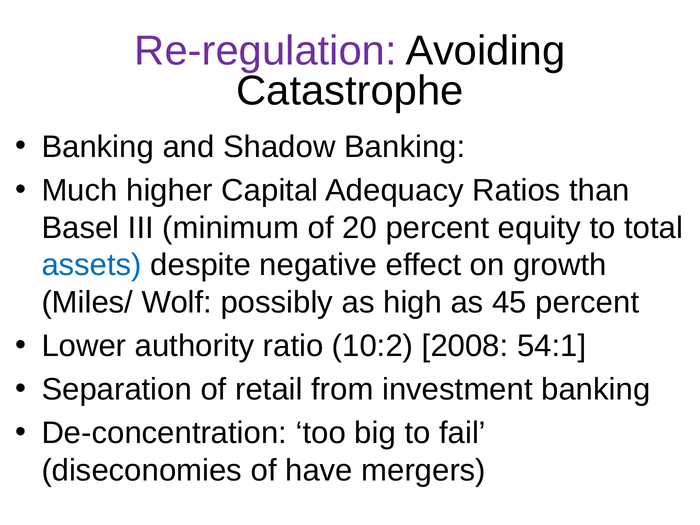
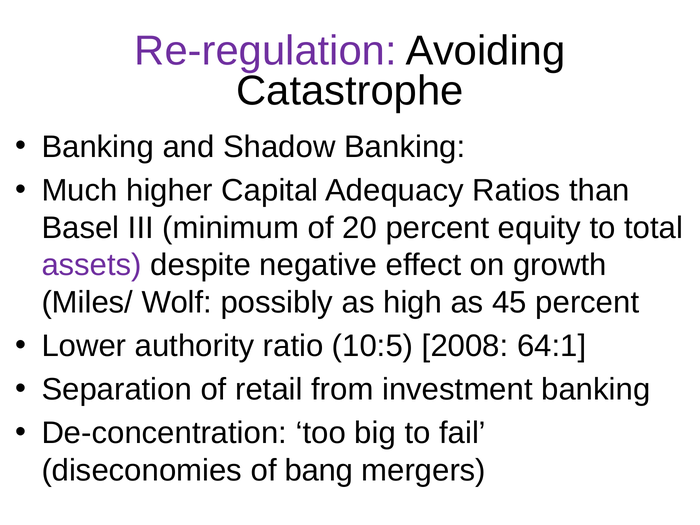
assets colour: blue -> purple (92, 265)
10:2: 10:2 -> 10:5 (373, 346)
54:1: 54:1 -> 64:1 (552, 346)
have: have -> bang (319, 471)
